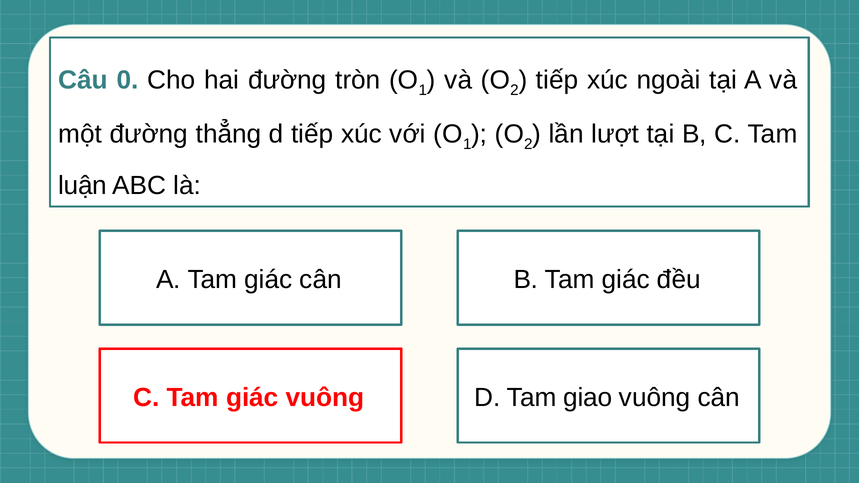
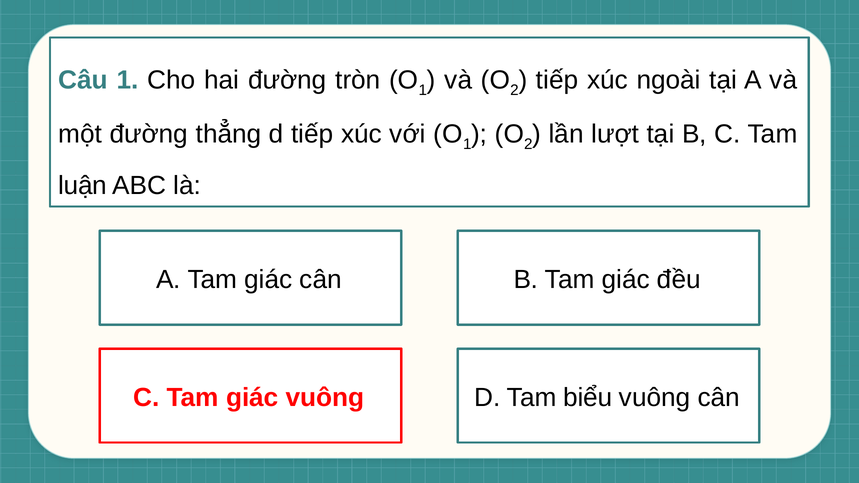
Câu 0: 0 -> 1 (128, 80)
giao: giao -> biểu (588, 398)
